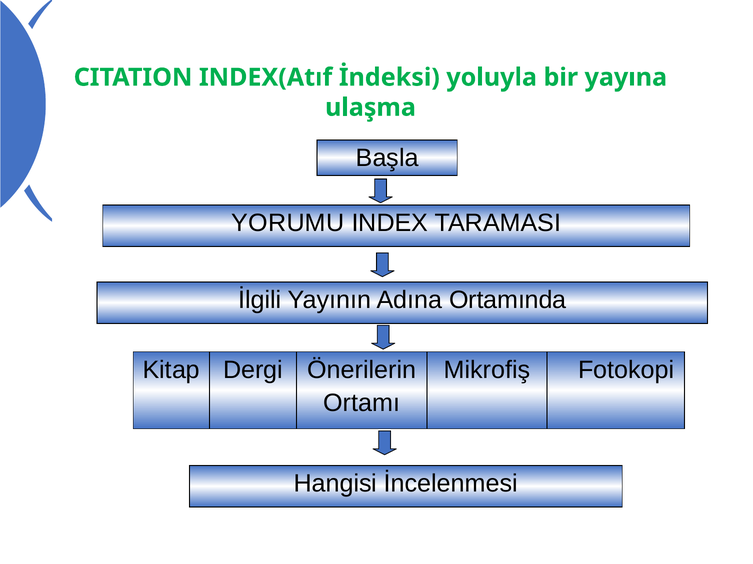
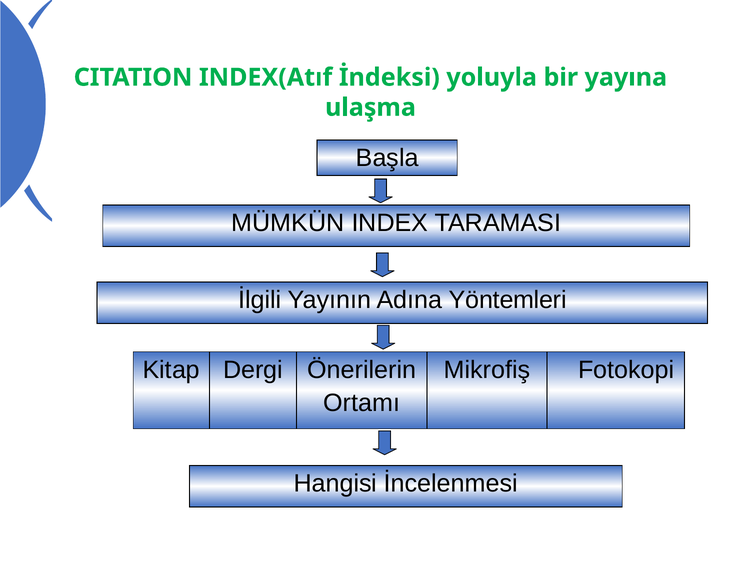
YORUMU: YORUMU -> MÜMKÜN (288, 223)
Ortamında: Ortamında -> Yöntemleri (508, 301)
